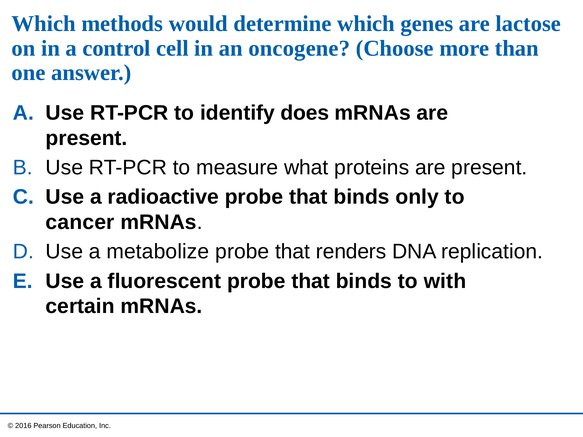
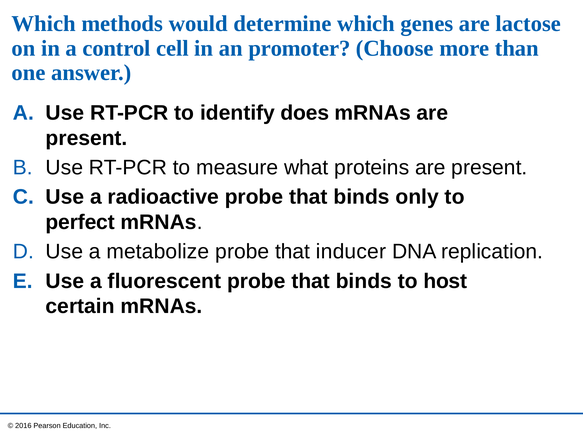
oncogene: oncogene -> promoter (299, 48)
cancer: cancer -> perfect (80, 222)
renders: renders -> inducer (351, 252)
with: with -> host (445, 281)
